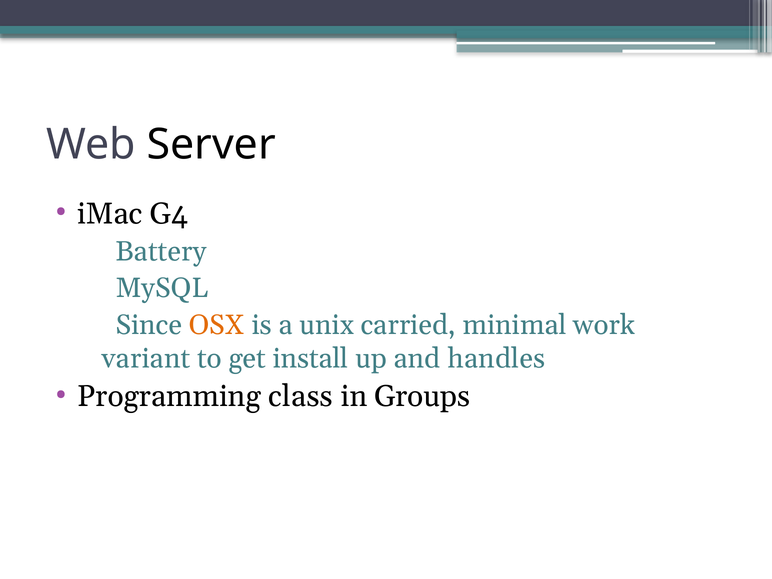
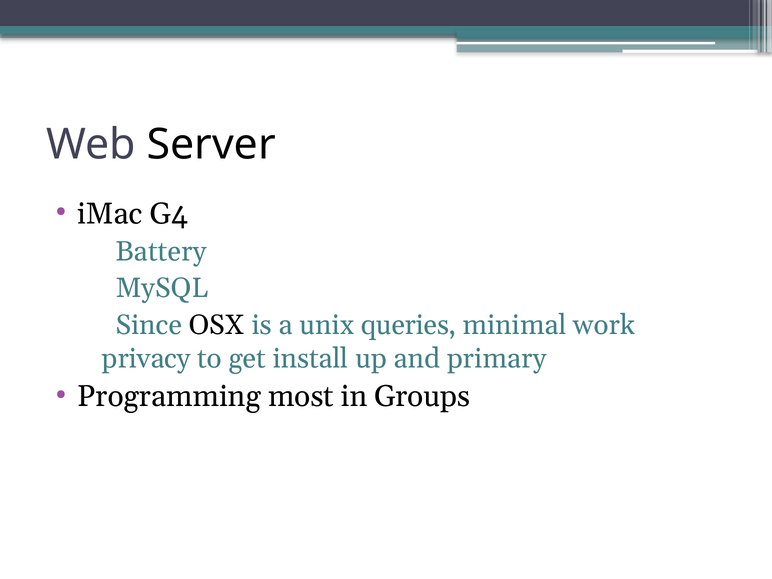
OSX colour: orange -> black (217, 325)
carried: carried -> queries (408, 325)
variant: variant -> privacy (146, 358)
handles: handles -> primary (497, 358)
class: class -> most (301, 396)
